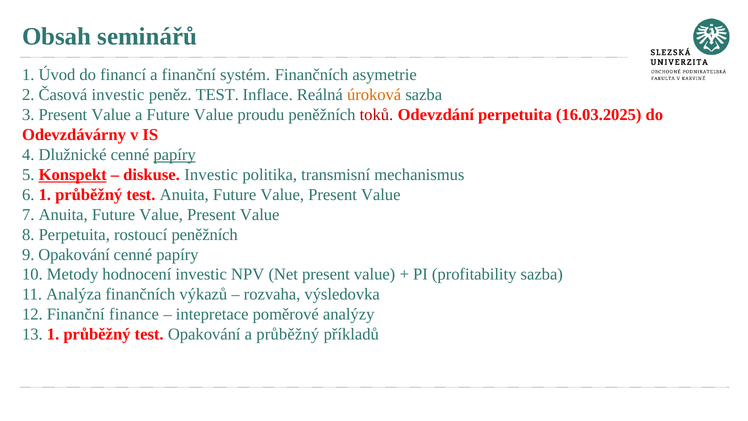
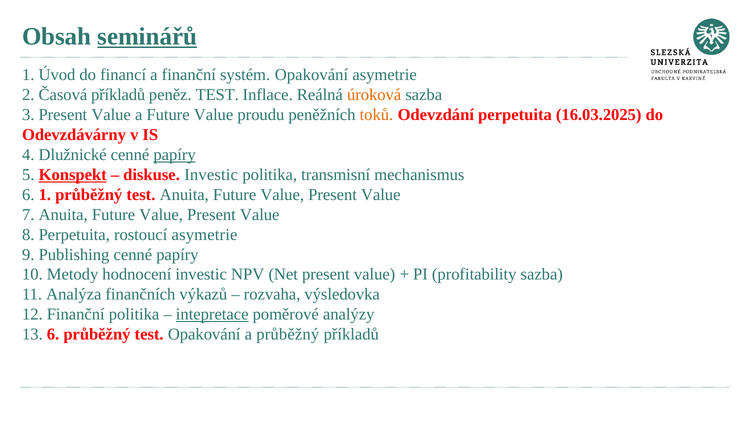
seminářů underline: none -> present (147, 36)
systém Finančních: Finančních -> Opakování (311, 75)
Časová investic: investic -> příkladů (118, 95)
toků colour: red -> orange (376, 115)
rostoucí peněžních: peněžních -> asymetrie (205, 234)
9 Opakování: Opakování -> Publishing (74, 254)
Finanční finance: finance -> politika (134, 314)
intepretace underline: none -> present (212, 314)
13 1: 1 -> 6 (53, 334)
